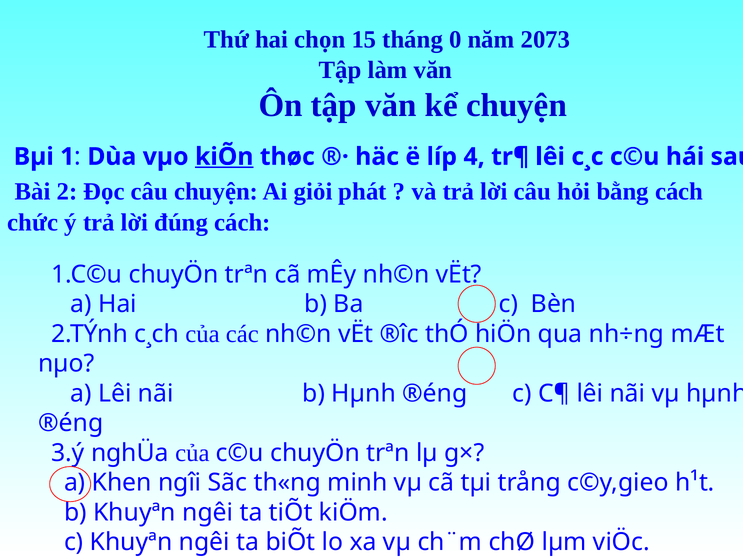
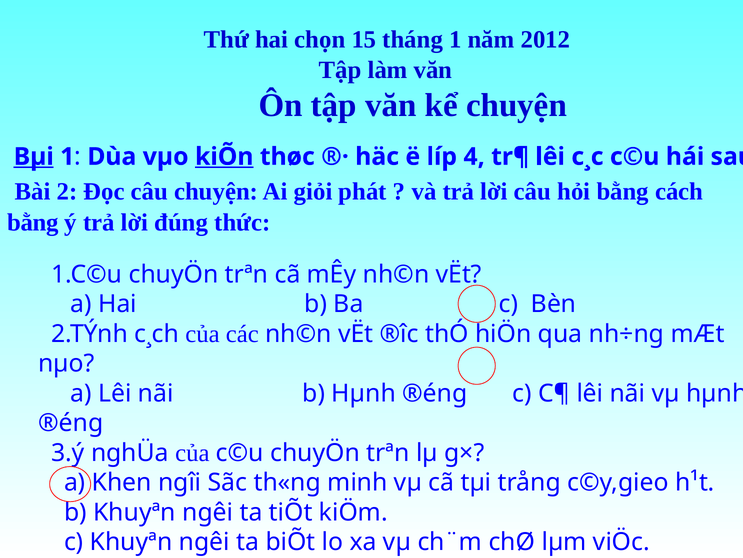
tháng 0: 0 -> 1 (455, 39)
2073: 2073 -> 2012 (545, 39)
Bµi underline: none -> present (34, 156)
chức: chức -> bằng (33, 222)
đúng cách: cách -> thức (242, 222)
